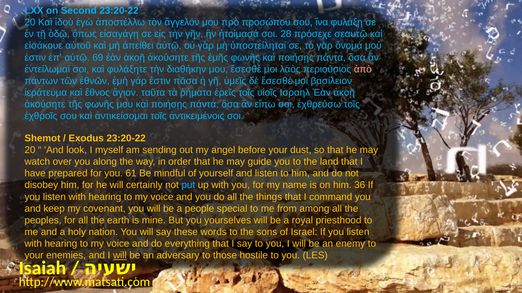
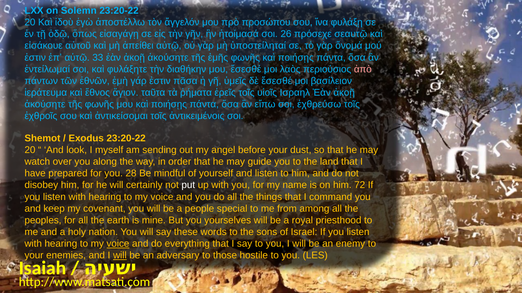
Second: Second -> Solemn (79, 11)
28: 28 -> 26 (286, 34)
69: 69 -> 33 (98, 58)
61: 61 -> 28 (131, 174)
put colour: light blue -> white (188, 185)
36: 36 -> 72 (360, 185)
voice underline: none -> present (118, 244)
